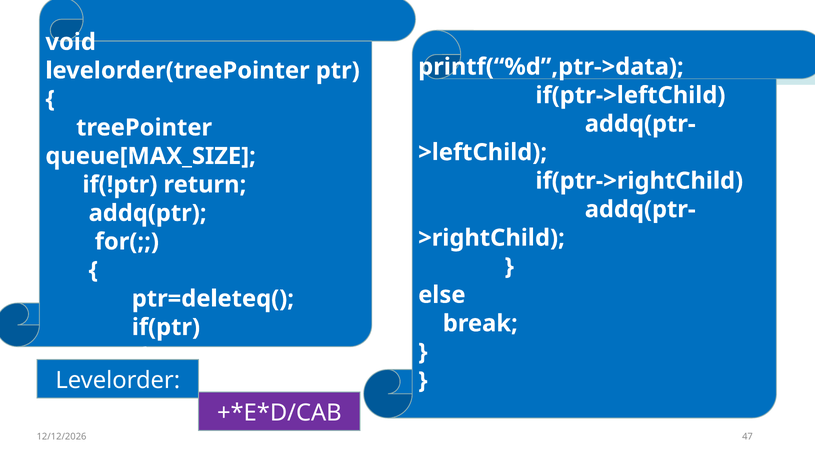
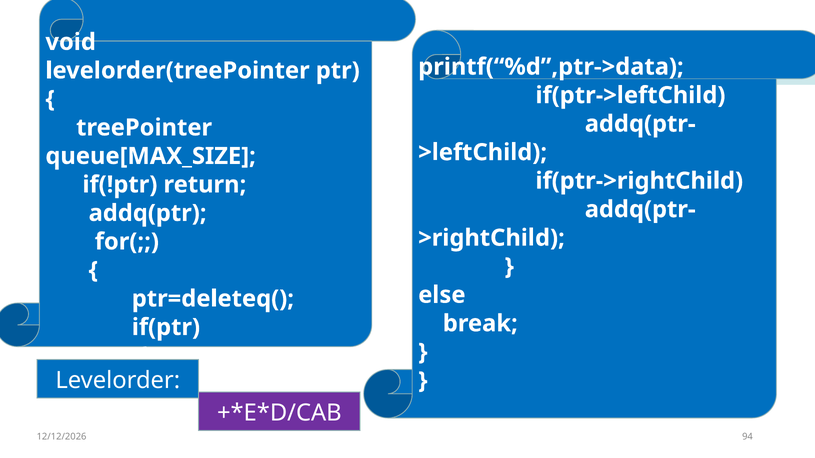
47: 47 -> 94 (747, 437)
